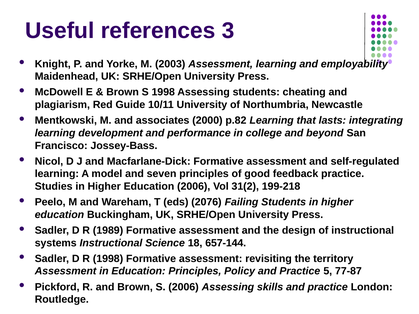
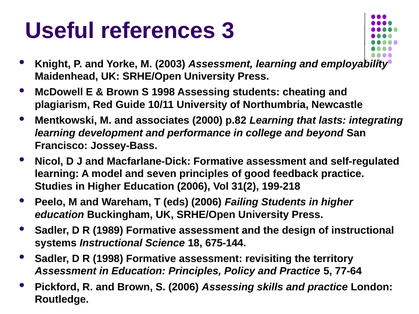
eds 2076: 2076 -> 2006 (206, 202)
657-144: 657-144 -> 675-144 (226, 243)
77-87: 77-87 -> 77-64 (348, 271)
